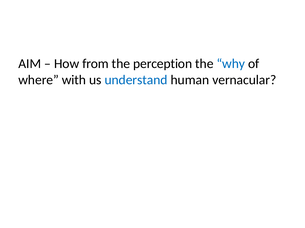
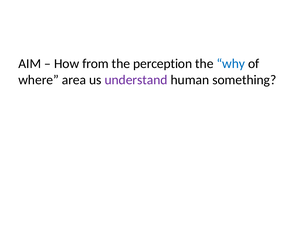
with: with -> area (74, 80)
understand colour: blue -> purple (136, 80)
vernacular: vernacular -> something (244, 80)
